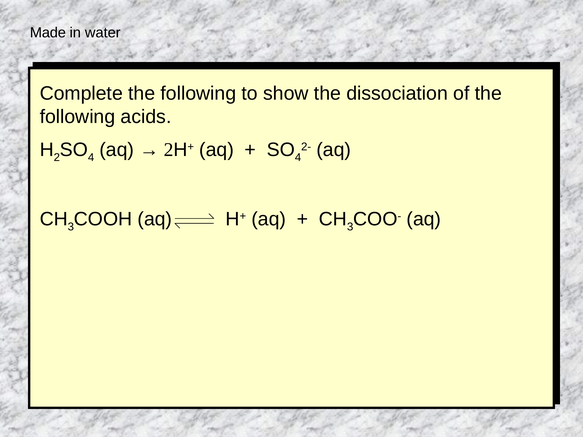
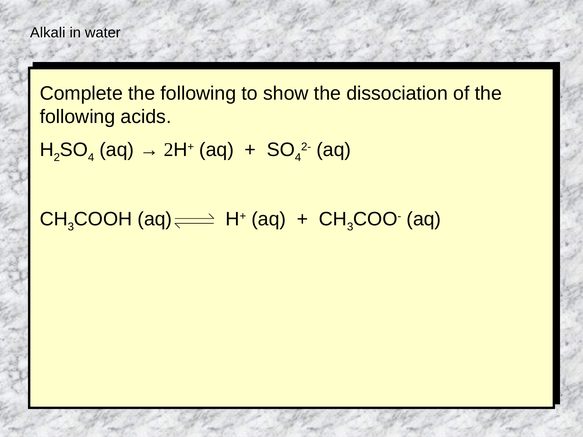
Made: Made -> Alkali (48, 33)
